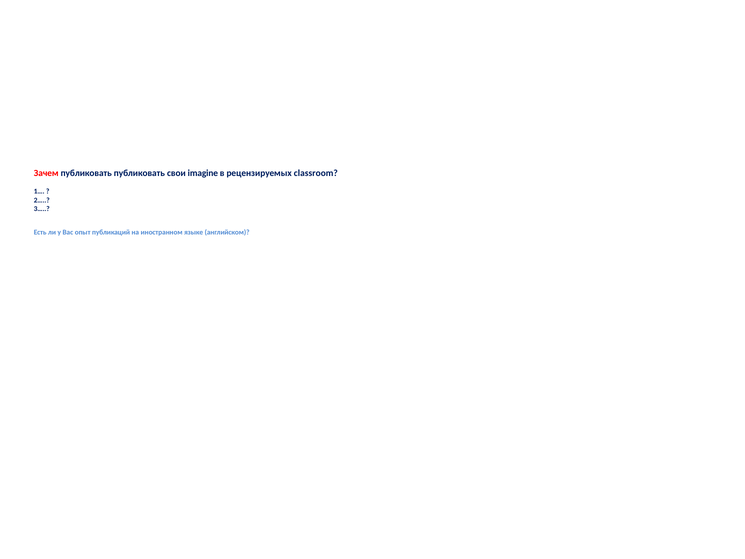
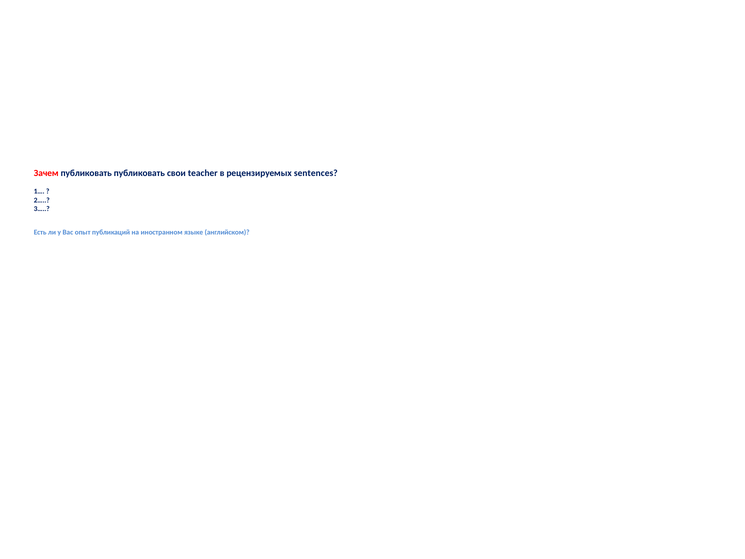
imagine: imagine -> teacher (203, 173)
classroom: classroom -> sentences (316, 173)
